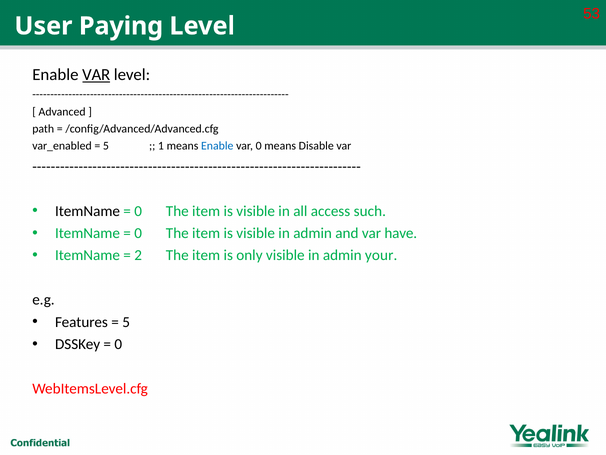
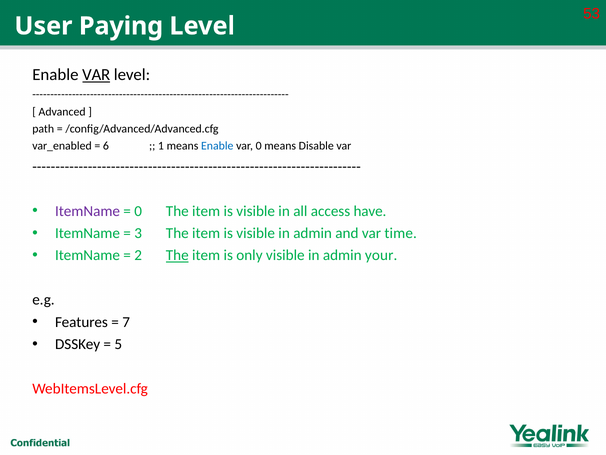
5: 5 -> 6 (106, 146)
ItemName colour: black -> purple (87, 211)
such: such -> have (370, 211)
0: 0 -> 3 (138, 233)
have: have -> time (401, 233)
The underline: none -> present (177, 255)
5: 5 -> 7 (126, 322)
0: 0 -> 5 (118, 344)
